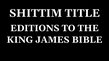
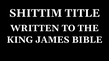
EDITIONS: EDITIONS -> WRITTEN (35, 28)
